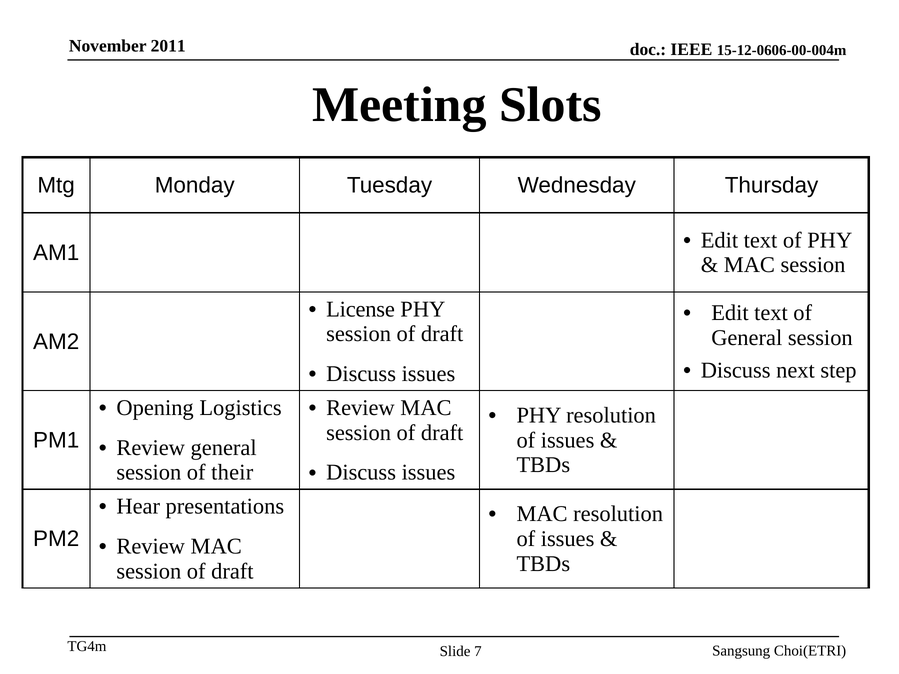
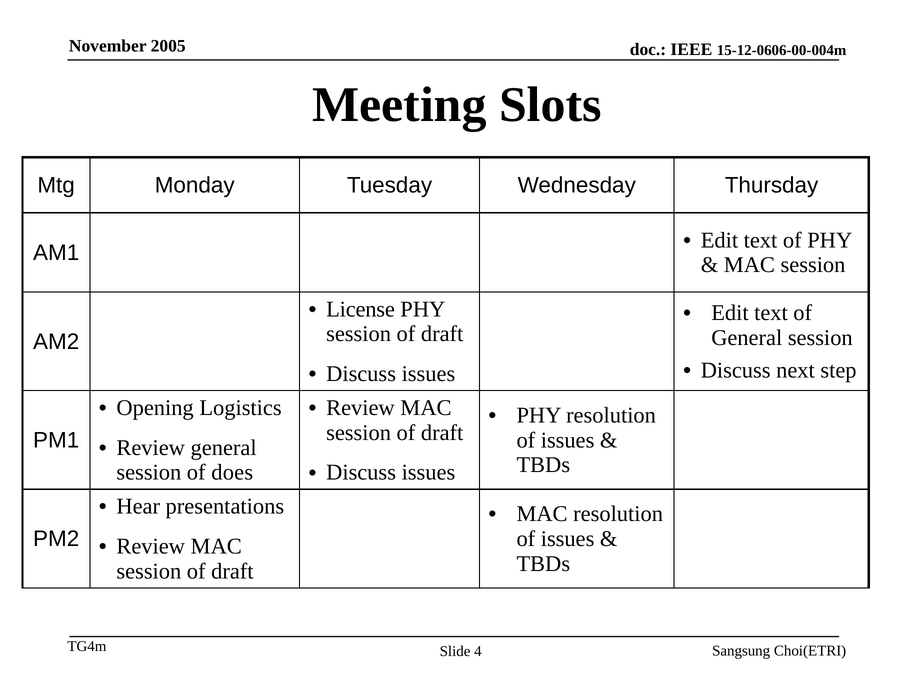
2011: 2011 -> 2005 (168, 46)
their: their -> does (232, 473)
7: 7 -> 4 (478, 651)
